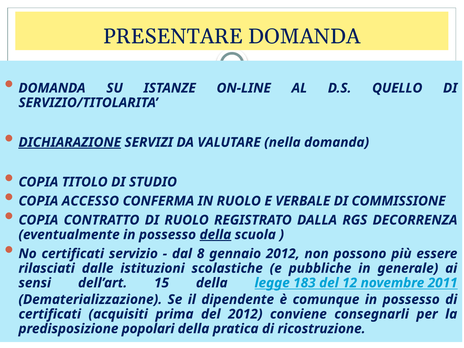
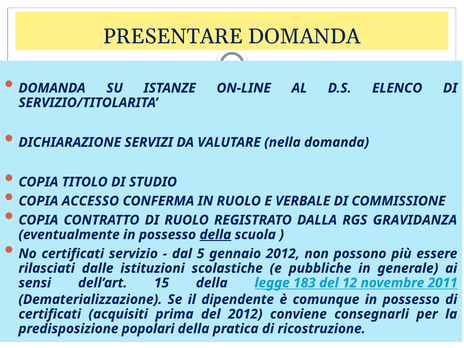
QUELLO: QUELLO -> ELENCO (397, 88)
DICHIARAZIONE underline: present -> none (70, 142)
DECORRENZA: DECORRENZA -> GRAVIDANZA (415, 220)
8: 8 -> 5 (201, 254)
